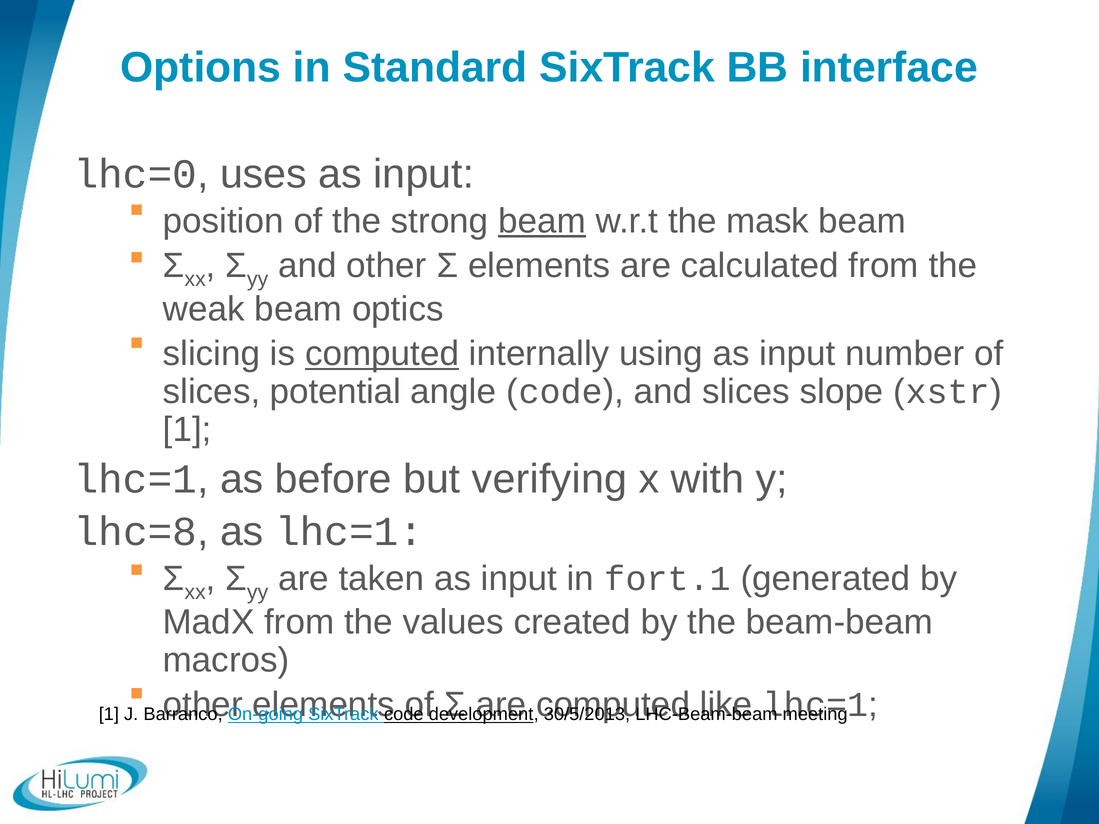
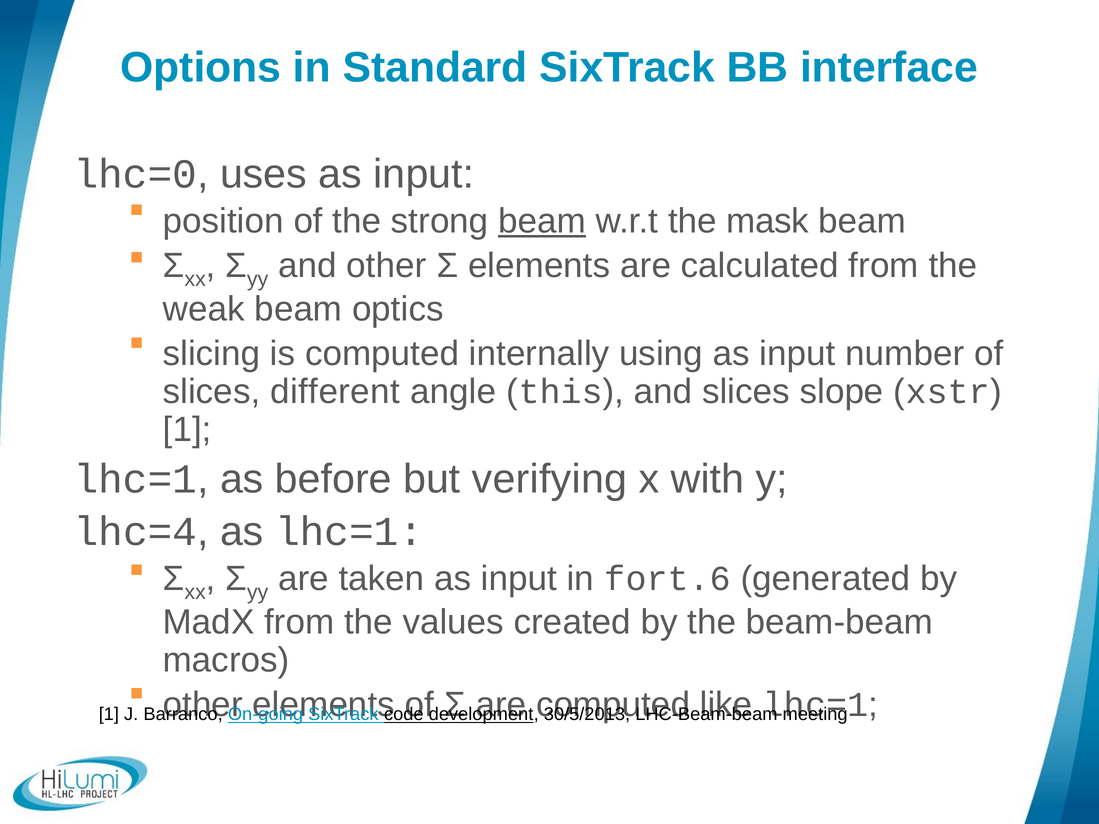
computed underline: present -> none (382, 354)
potential: potential -> different (335, 392)
code: code -> this (561, 392)
lhc=8: lhc=8 -> lhc=4 (135, 532)
fort.1: fort.1 -> fort.6 (668, 579)
